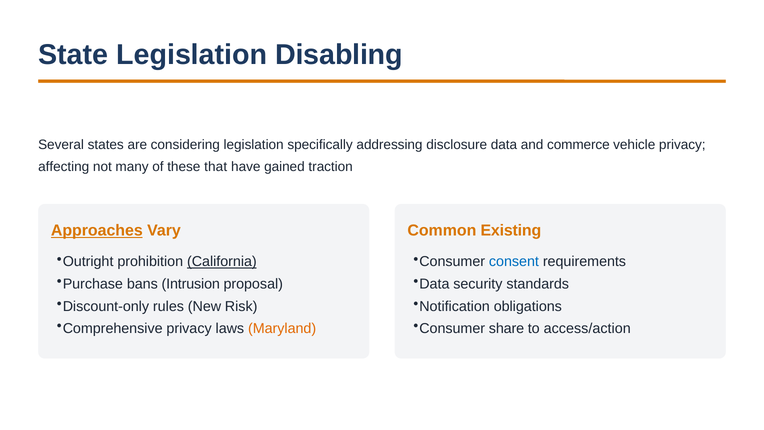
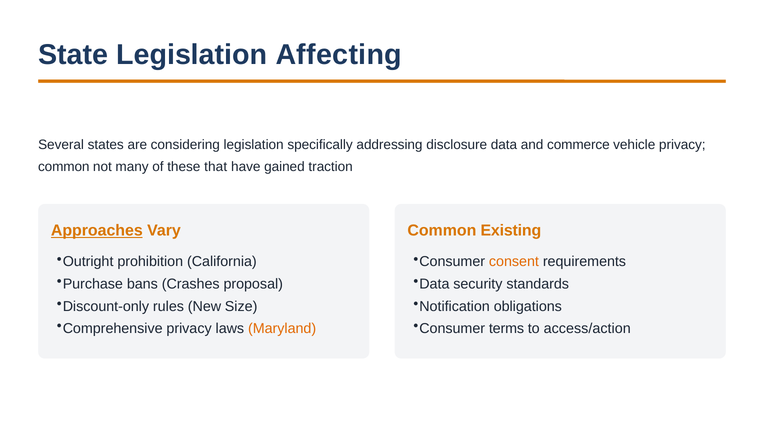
Disabling: Disabling -> Affecting (339, 55)
affecting: affecting -> common (64, 166)
California underline: present -> none (222, 262)
consent colour: blue -> orange (514, 262)
Intrusion: Intrusion -> Crashes (191, 284)
Risk: Risk -> Size (241, 306)
share: share -> terms (506, 328)
